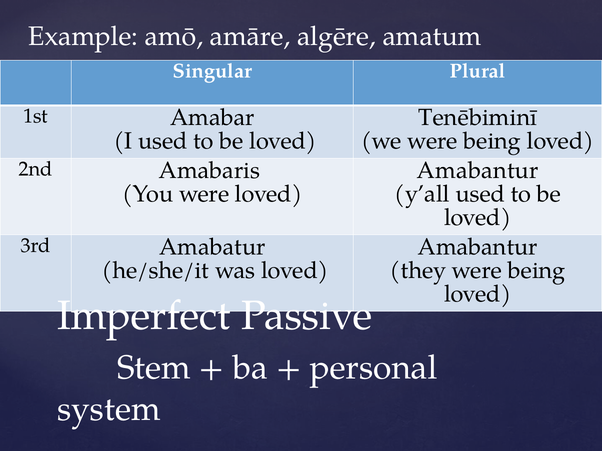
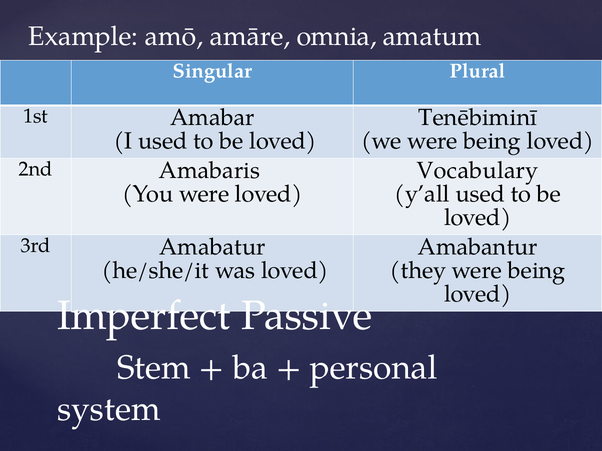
algēre: algēre -> omnia (337, 37)
Amabantur: Amabantur -> Vocabulary (478, 171)
